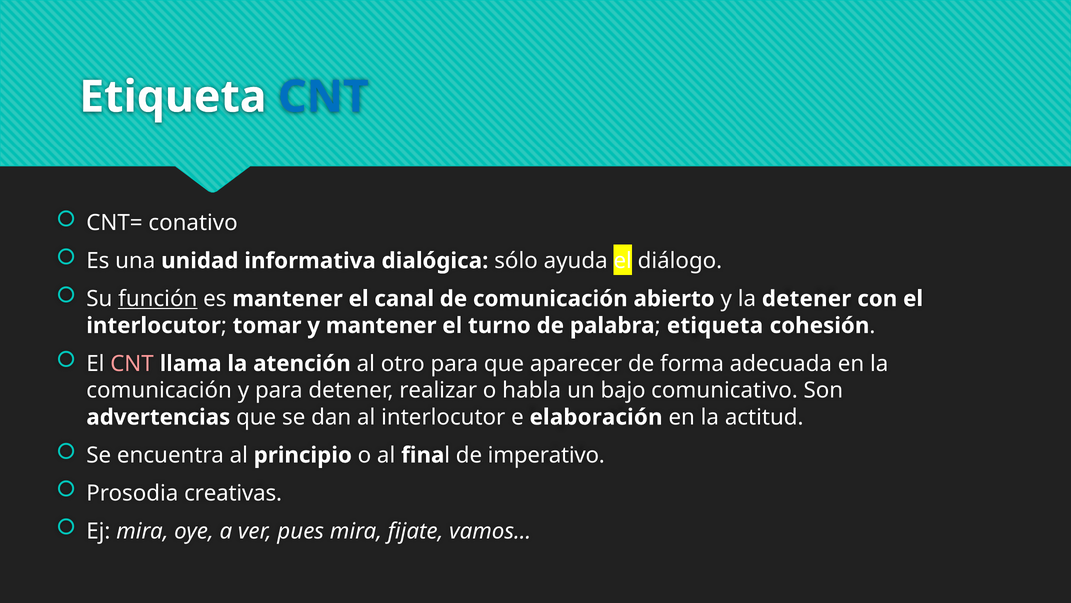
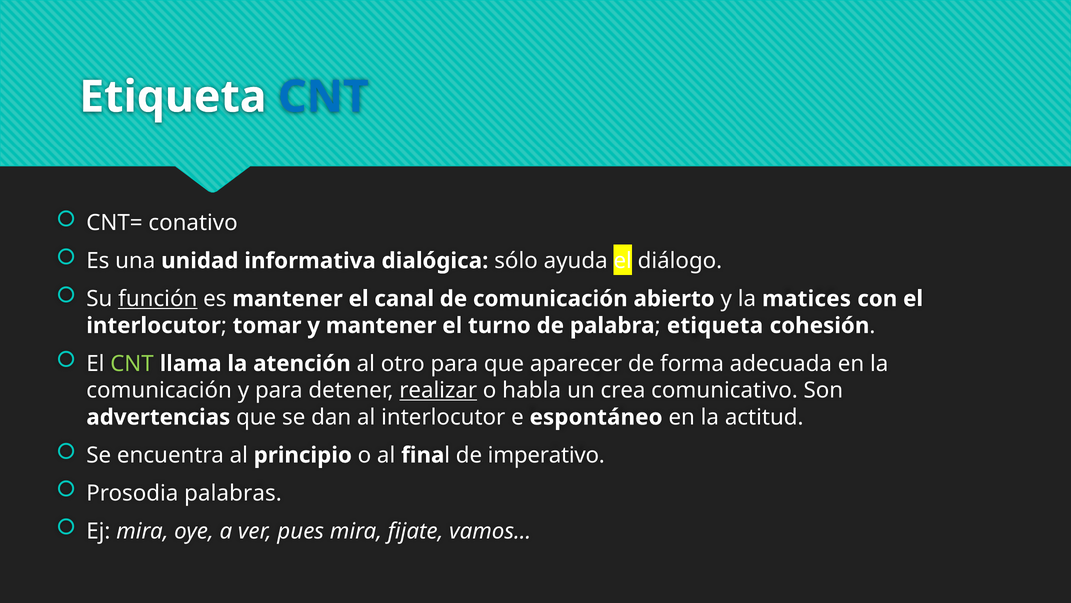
la detener: detener -> matices (807, 299)
CNT colour: pink -> light green (132, 363)
realizar underline: none -> present (438, 390)
bajo: bajo -> crea (623, 390)
elaboración: elaboración -> espontáneo (596, 417)
creativas: creativas -> palabras (233, 493)
